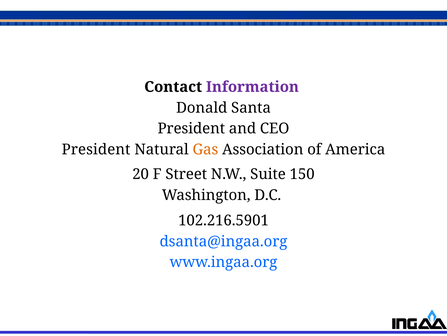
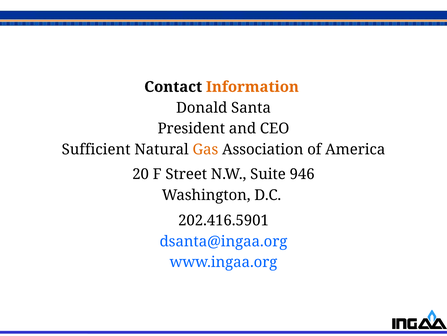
Information colour: purple -> orange (252, 87)
President: President -> Sufficient (96, 149)
150: 150 -> 946 (302, 174)
102.216.5901: 102.216.5901 -> 202.416.5901 (223, 220)
